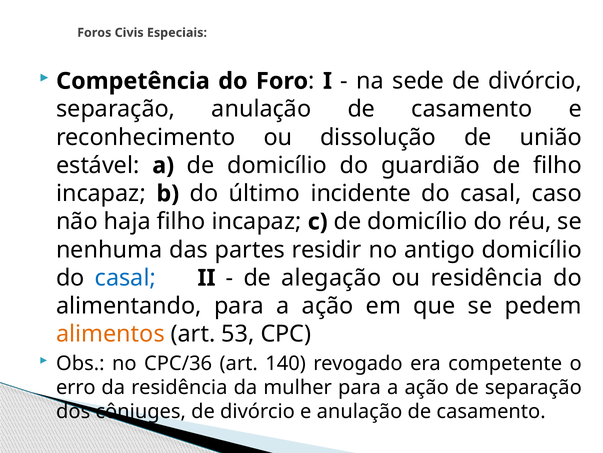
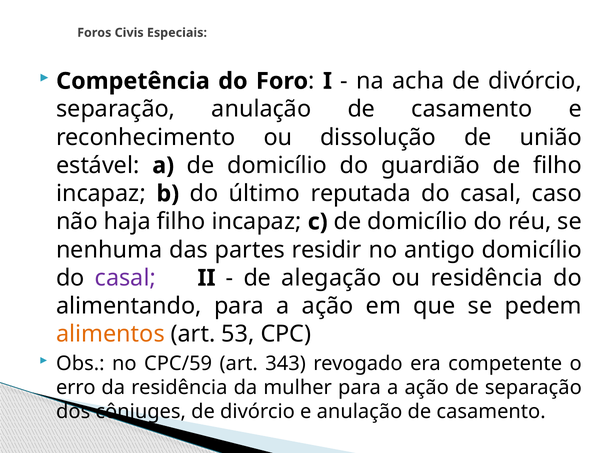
sede: sede -> acha (418, 81)
incidente: incidente -> reputada (361, 193)
casal colour: blue -> purple (125, 278)
CPC/36: CPC/36 -> CPC/59 (178, 363)
140: 140 -> 343 (286, 363)
